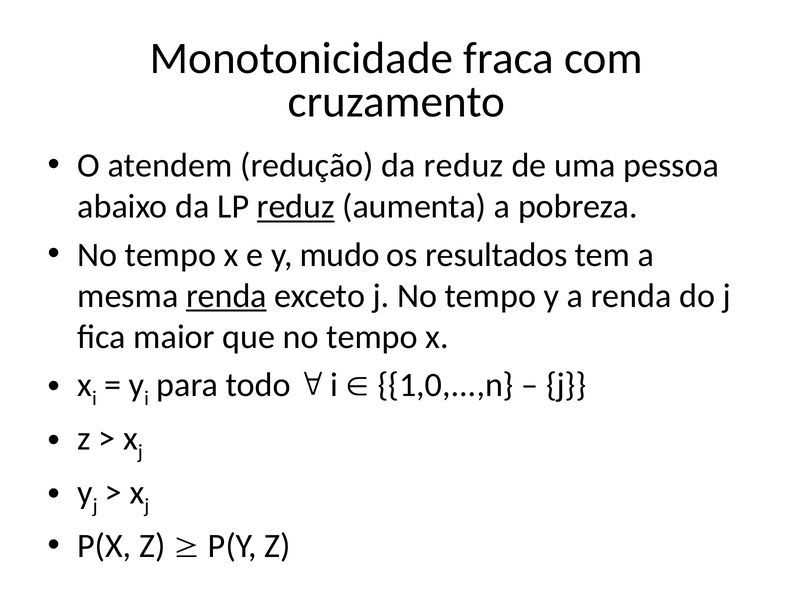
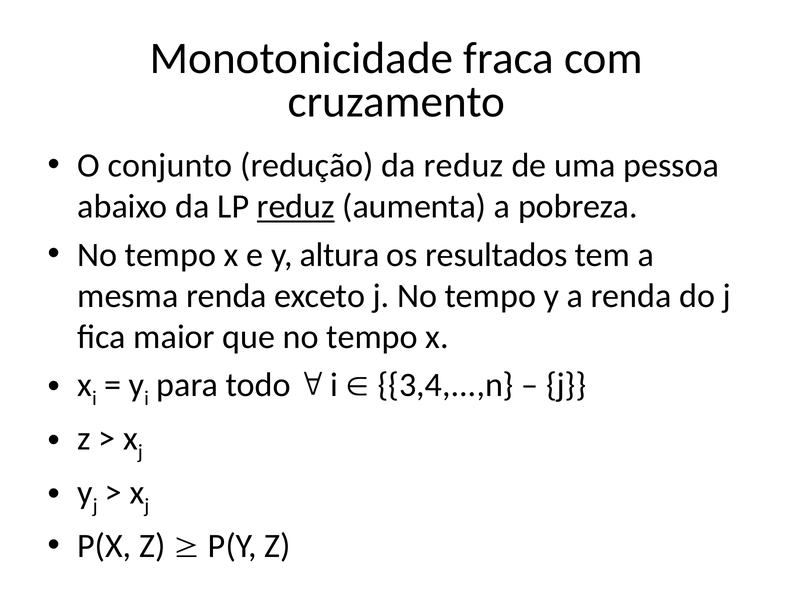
atendem: atendem -> conjunto (170, 166)
mudo: mudo -> altura (340, 255)
renda underline: present -> none (226, 296)
1,0,...,n: 1,0,...,n -> 3,4,...,n (446, 385)
